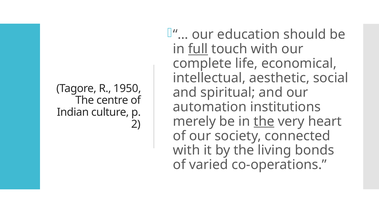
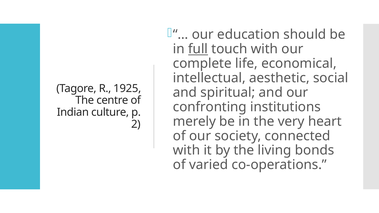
1950: 1950 -> 1925 (127, 88)
automation: automation -> confronting (210, 107)
the underline: present -> none (264, 121)
